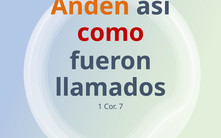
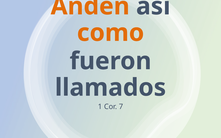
como colour: red -> orange (111, 33)
